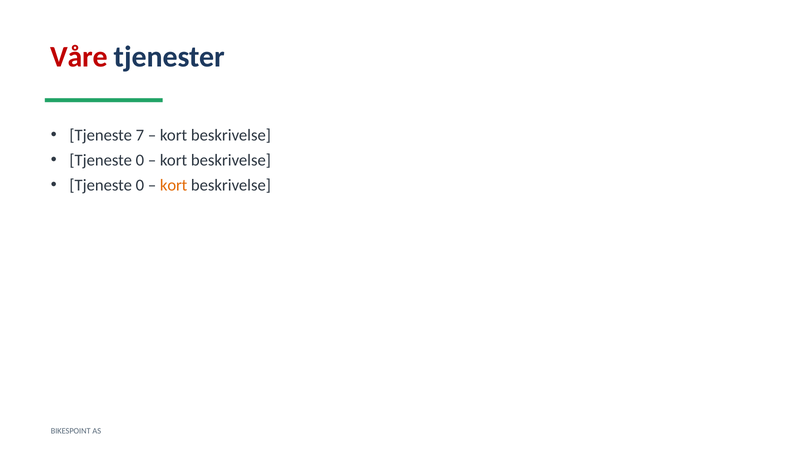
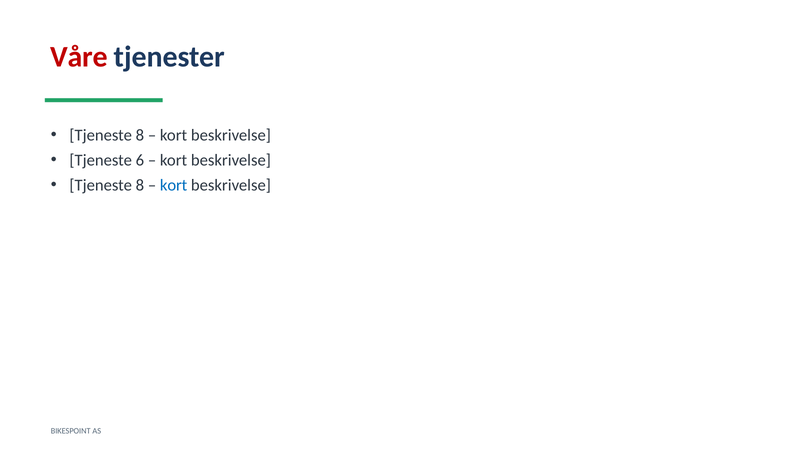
7: 7 -> 8 (140, 135)
0: 0 -> 6 (140, 160)
0: 0 -> 8 (140, 185)
kort colour: orange -> blue (174, 185)
